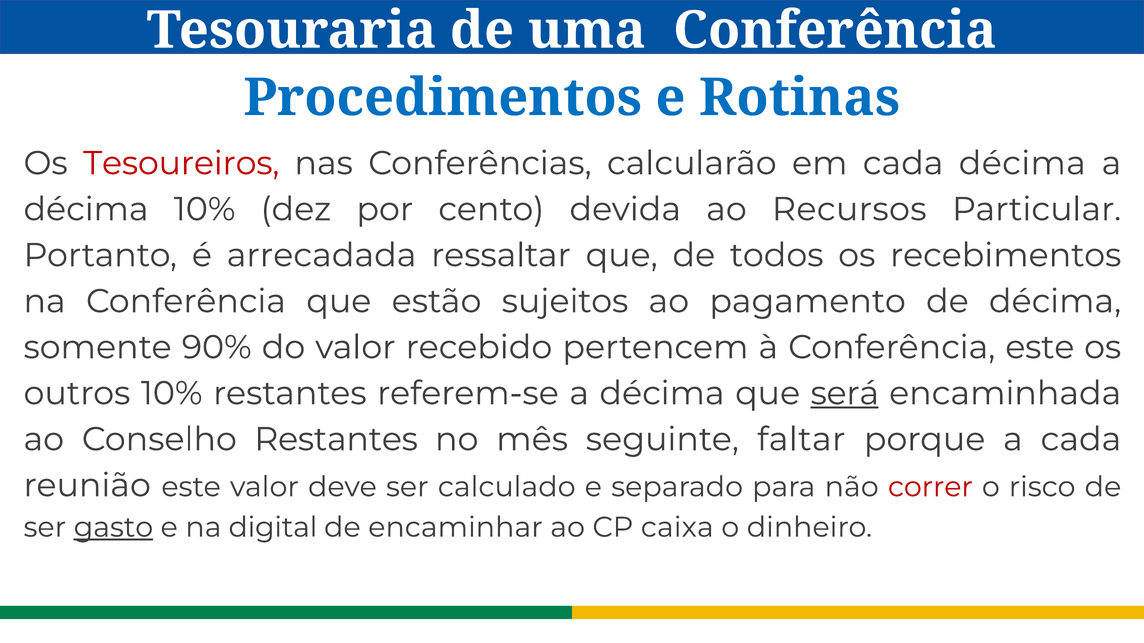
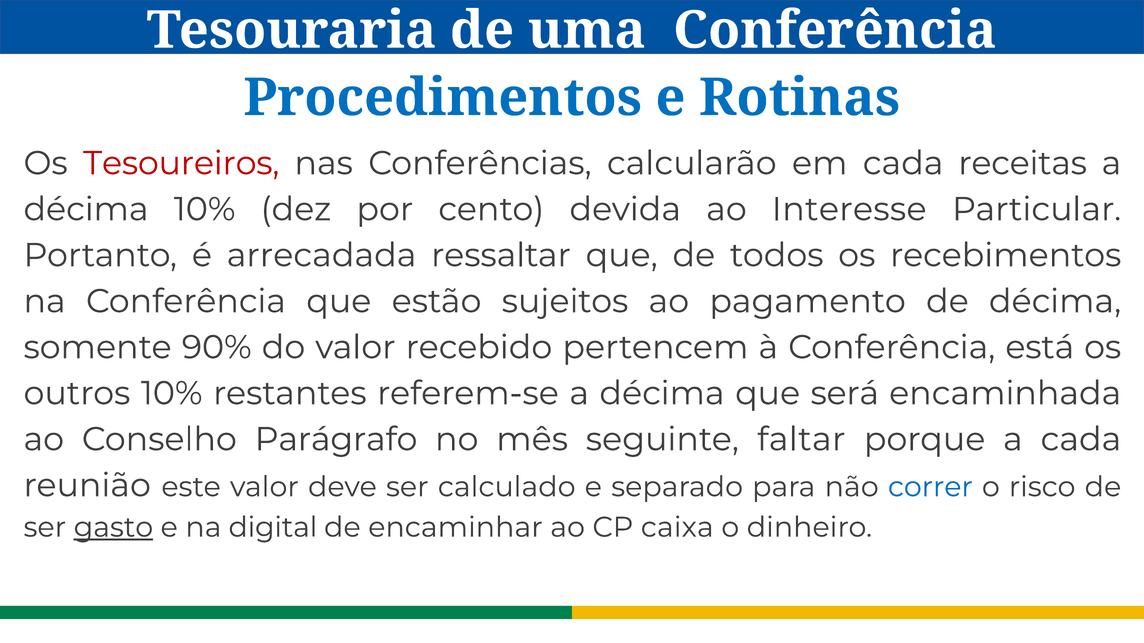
cada décima: décima -> receitas (1023, 163)
Recursos: Recursos -> Interesse (849, 209)
Conferência este: este -> está (1040, 348)
será underline: present -> none (845, 394)
Conselho Restantes: Restantes -> Parágrafo (336, 440)
correr colour: red -> blue (930, 487)
